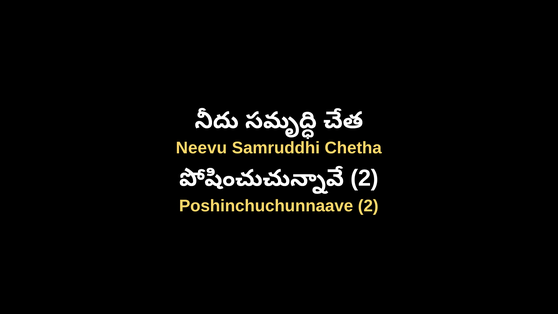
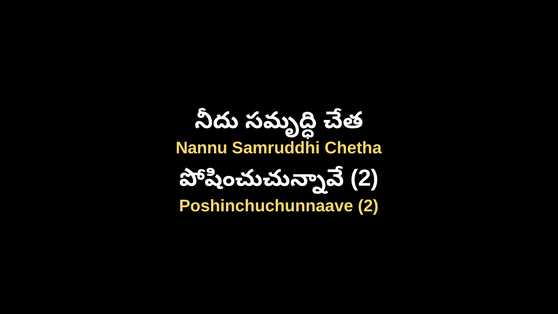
Neevu: Neevu -> Nannu (202, 148)
